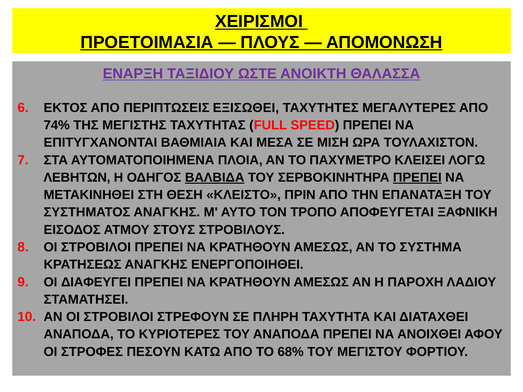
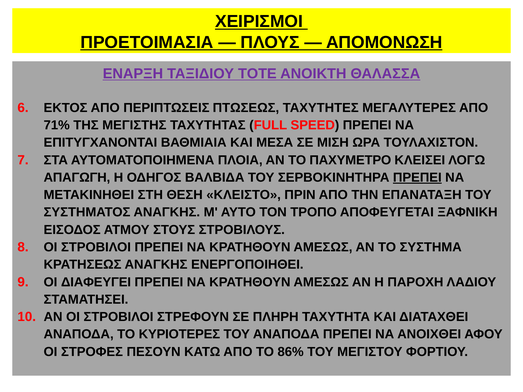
ΩΣΤΕ: ΩΣΤΕ -> ΤΟΤΕ (257, 74)
ΕΞΙΣΩΘΕΙ: ΕΞΙΣΩΘΕΙ -> ΠΤΩΣΕΩΣ (246, 108)
74%: 74% -> 71% (57, 125)
ΛΕΒΗΤΩΝ: ΛΕΒΗΤΩΝ -> ΑΠΑΓΩΓΗ (77, 178)
ΒΑΛΒΙΔΑ underline: present -> none (215, 178)
68%: 68% -> 86% (291, 352)
